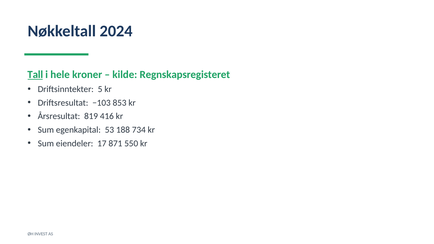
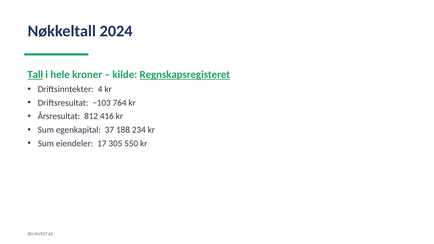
Regnskapsregisteret underline: none -> present (185, 75)
5: 5 -> 4 (100, 89)
853: 853 -> 764 (120, 103)
819: 819 -> 812 (91, 116)
53: 53 -> 37 (109, 130)
734: 734 -> 234 (139, 130)
871: 871 -> 305 (115, 144)
